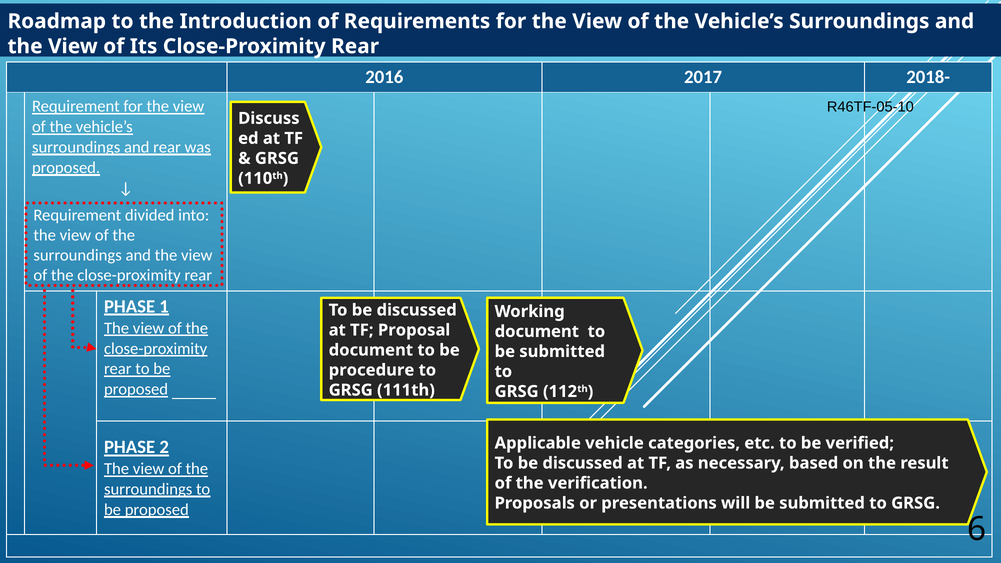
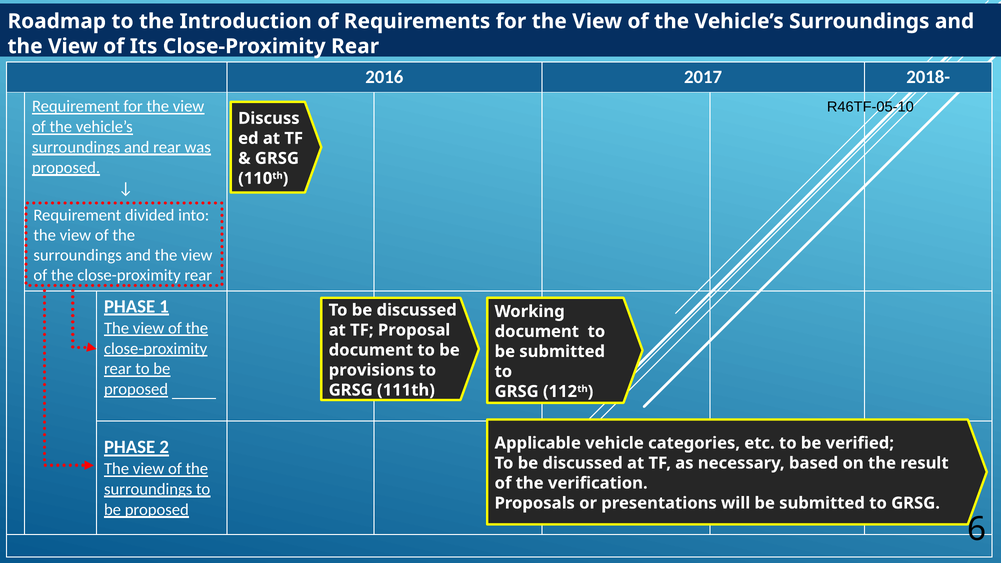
procedure: procedure -> provisions (371, 370)
